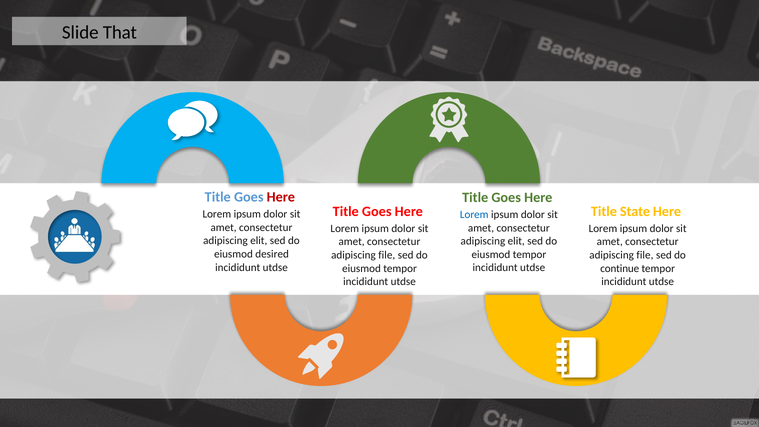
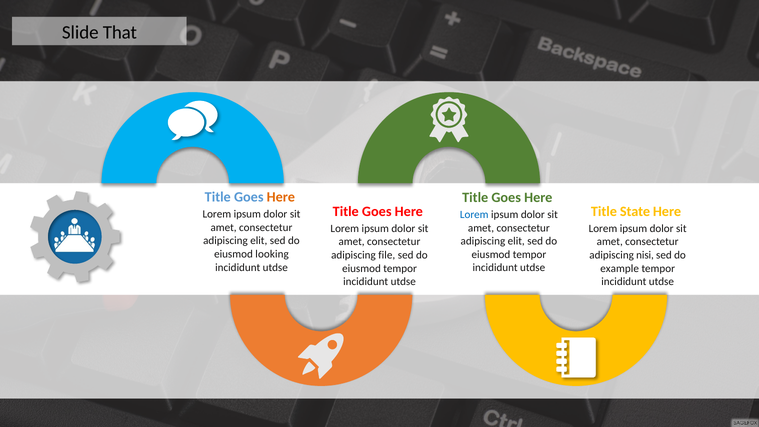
Here colour: red -> orange (281, 197)
desired: desired -> looking (272, 254)
file: file -> nisi (645, 255)
continue: continue -> example (620, 268)
